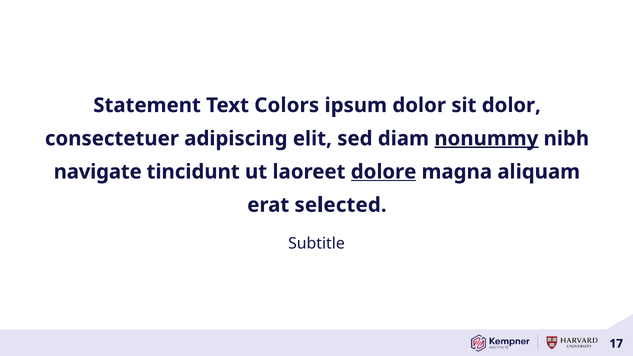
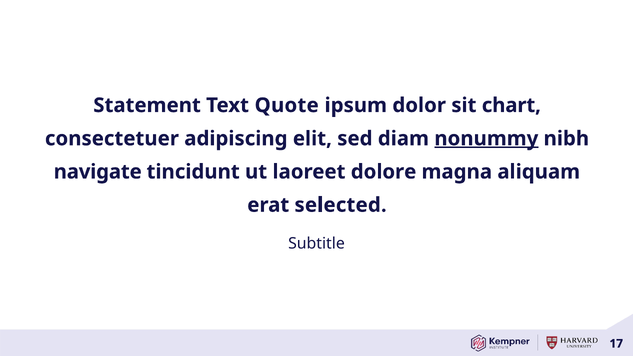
Colors: Colors -> Quote (287, 105)
sit dolor: dolor -> chart (511, 105)
dolore underline: present -> none (384, 172)
